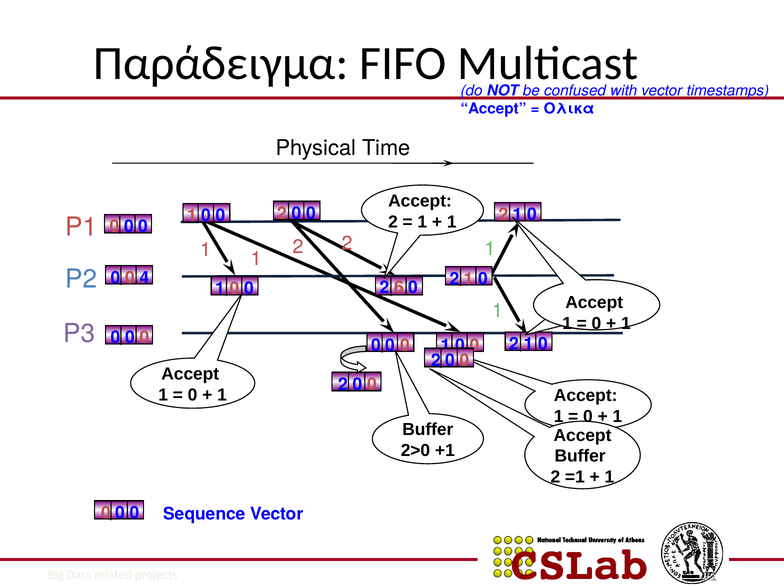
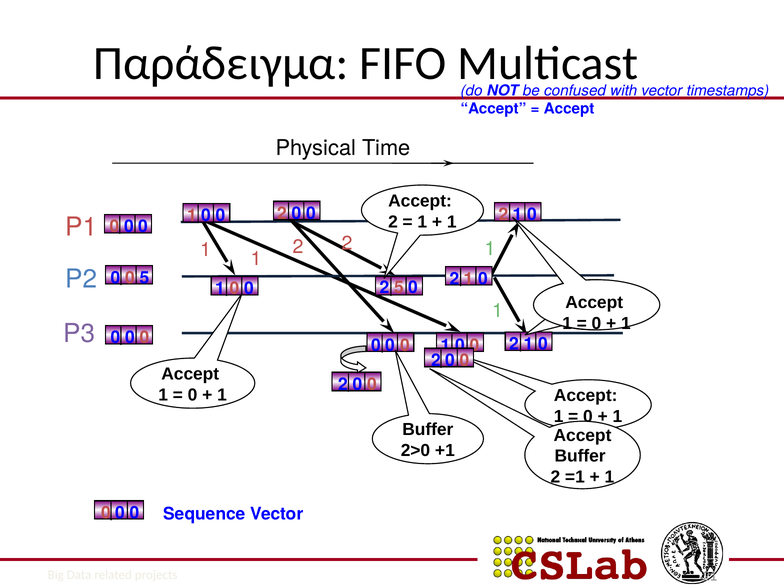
Ολικά: Ολικά -> Accept (569, 109)
0 4: 4 -> 5 (144, 278)
2 6: 6 -> 5 (399, 288)
